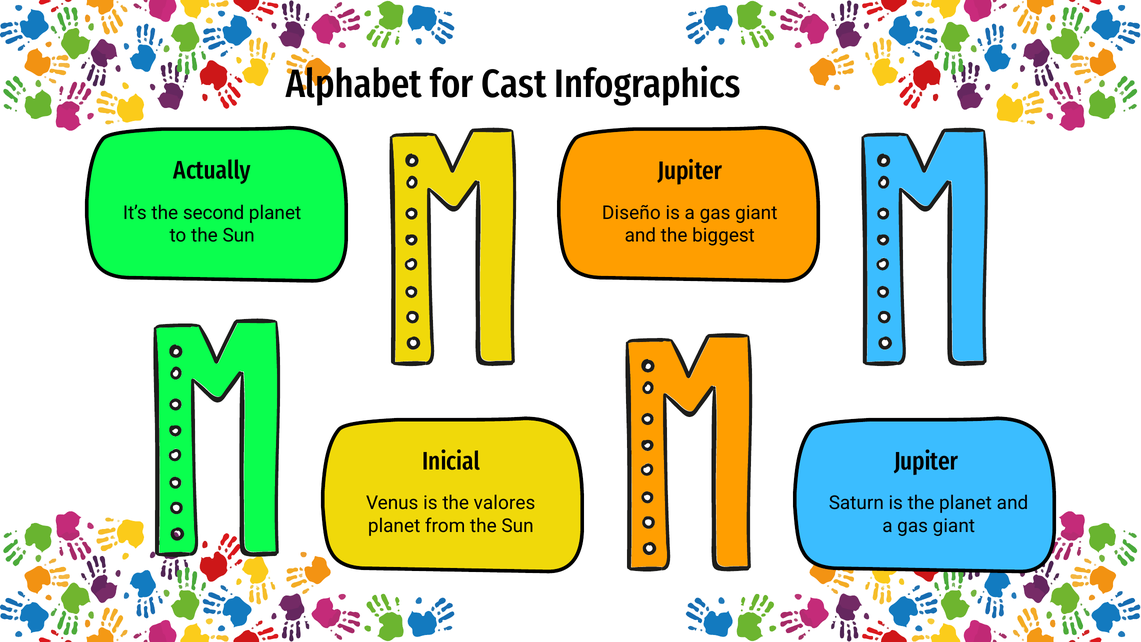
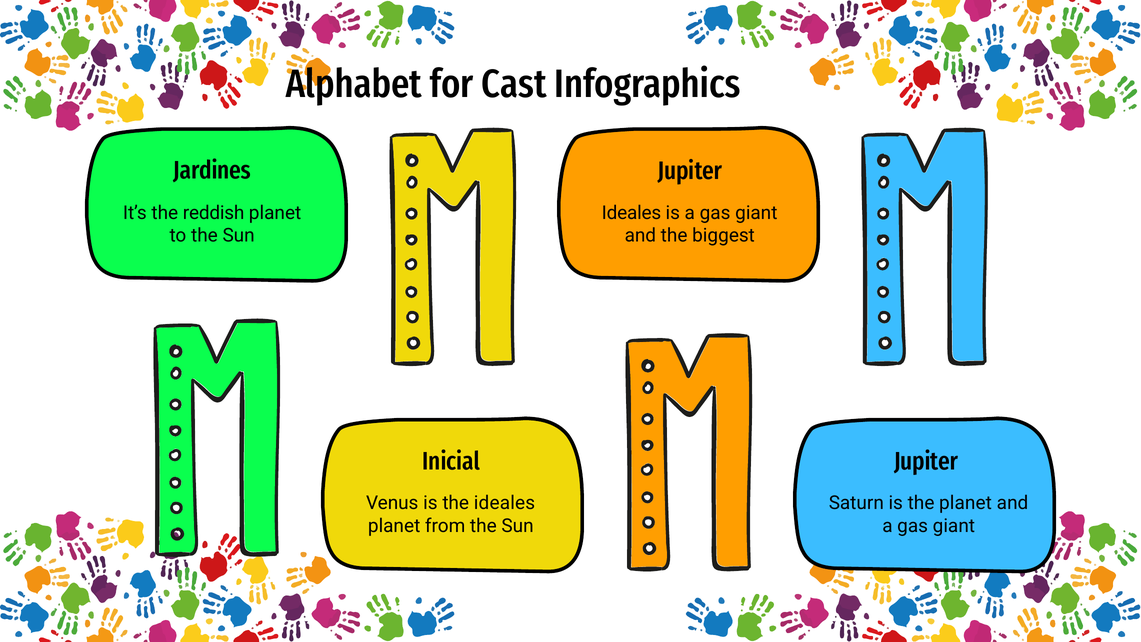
Actually: Actually -> Jardines (212, 170)
second: second -> reddish (214, 213)
Diseño: Diseño -> Ideales (632, 213)
the valores: valores -> ideales (504, 503)
